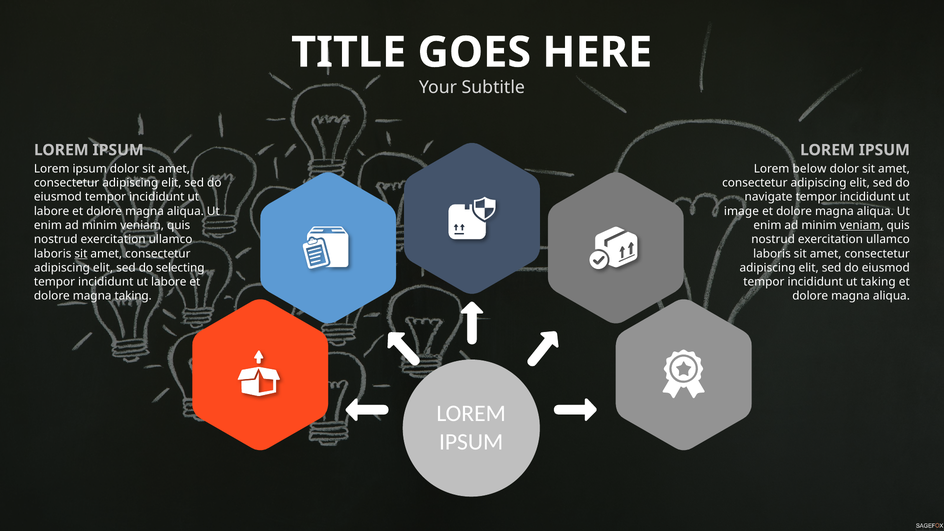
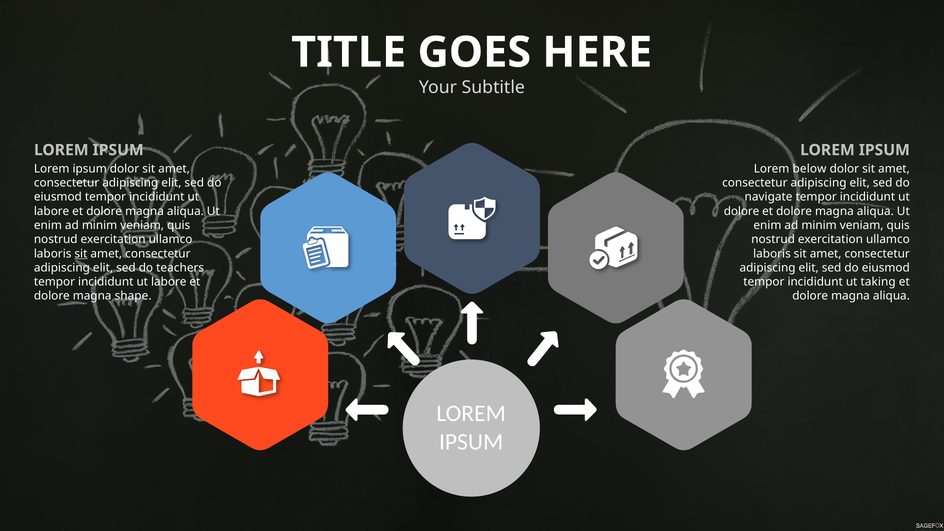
image: image -> dolore (742, 211)
veniam underline: present -> none (862, 225)
selecting: selecting -> teachers (180, 268)
magna taking: taking -> shape (133, 296)
